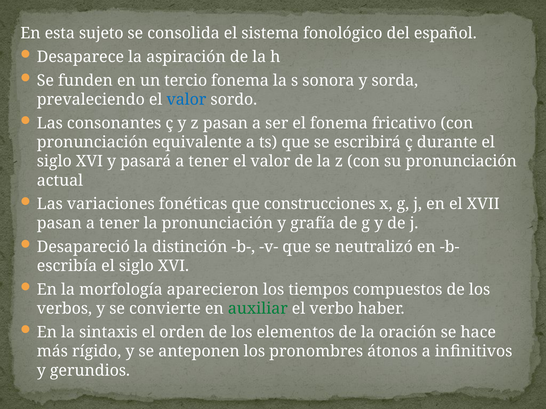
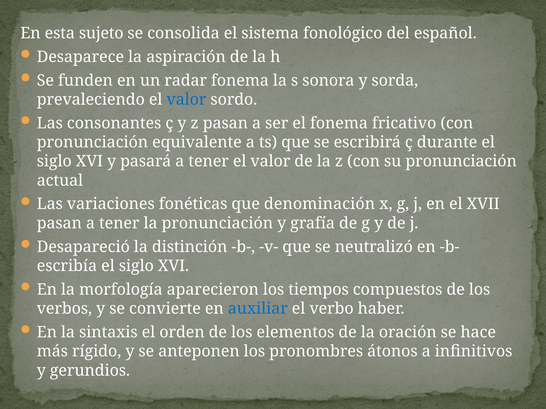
tercio: tercio -> radar (186, 81)
construcciones: construcciones -> denominación (320, 204)
auxiliar colour: green -> blue (258, 309)
